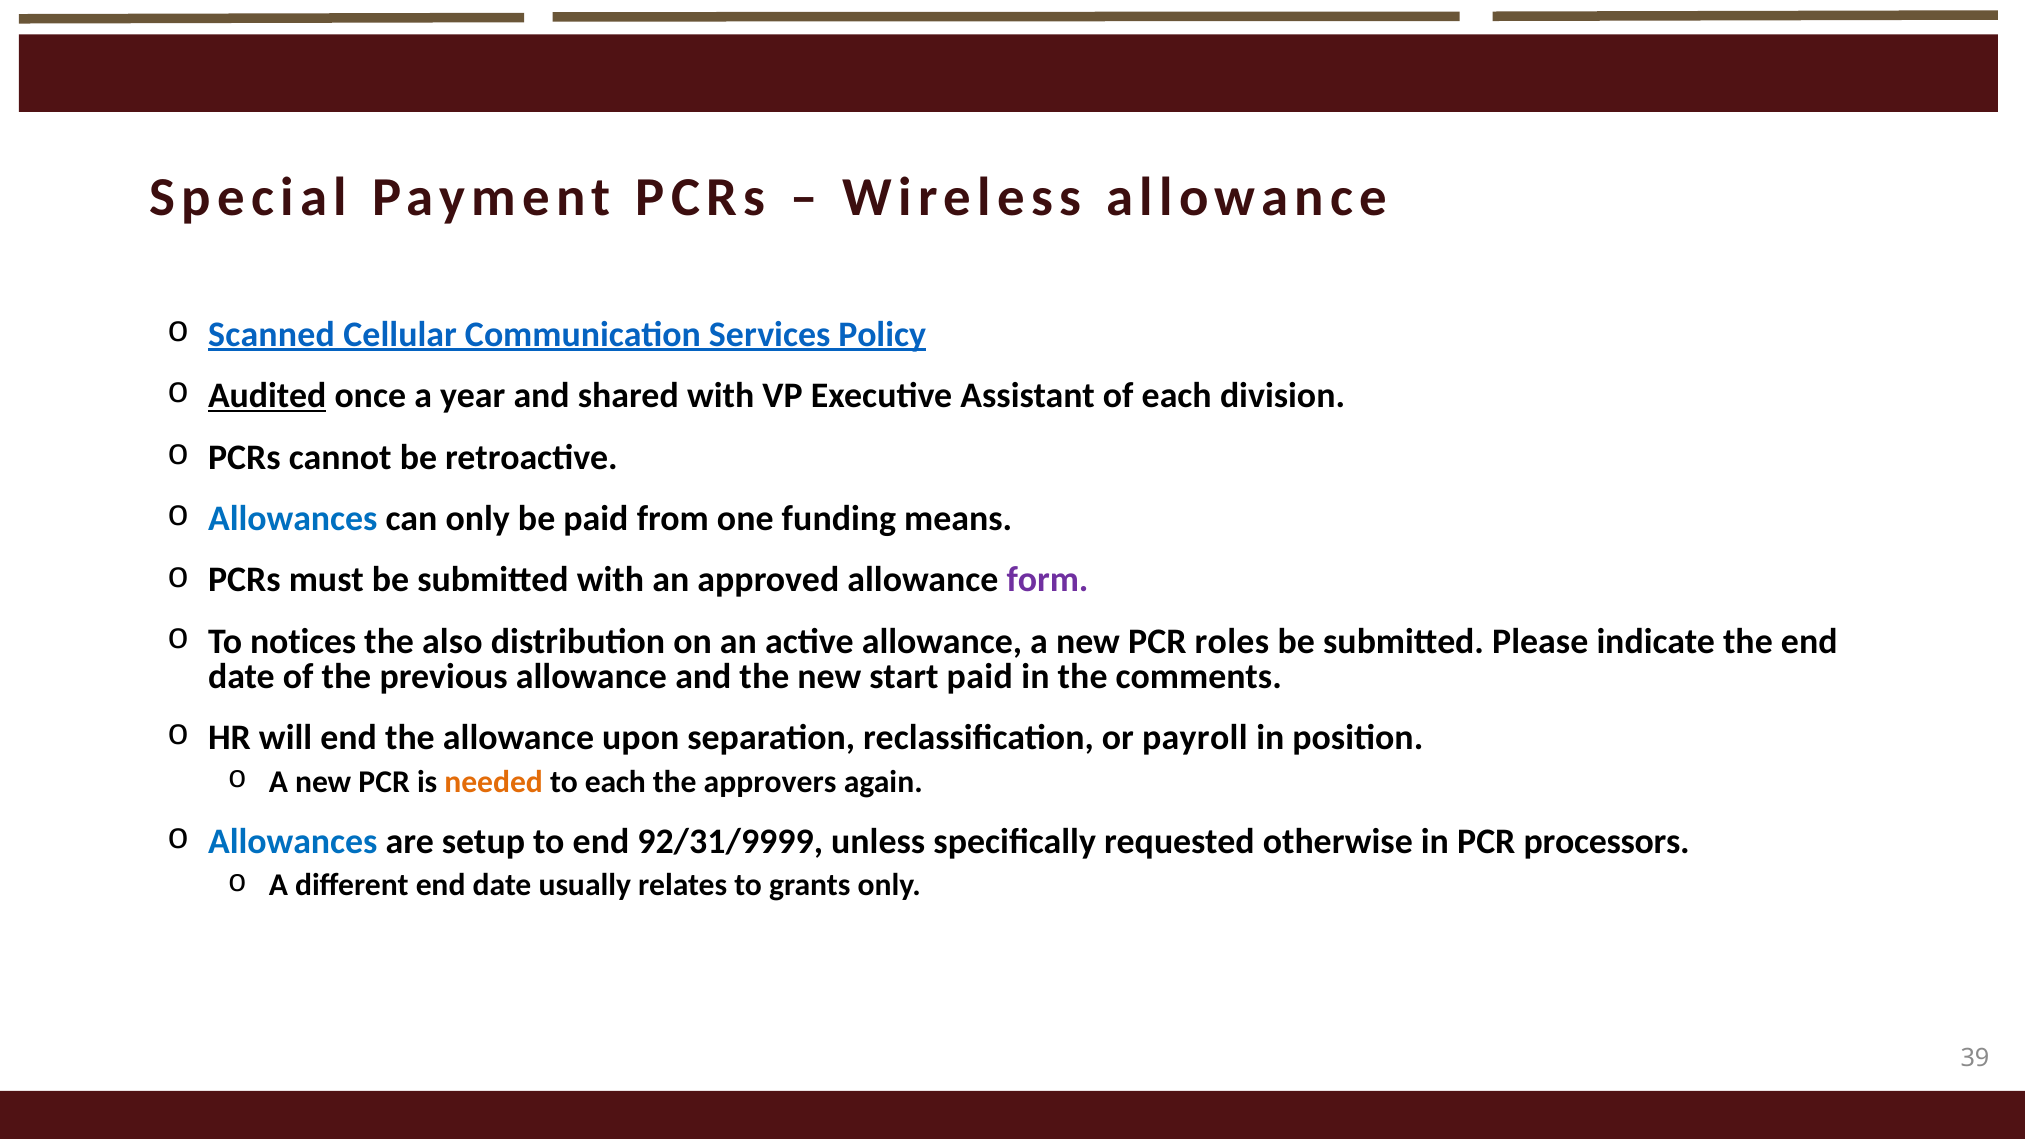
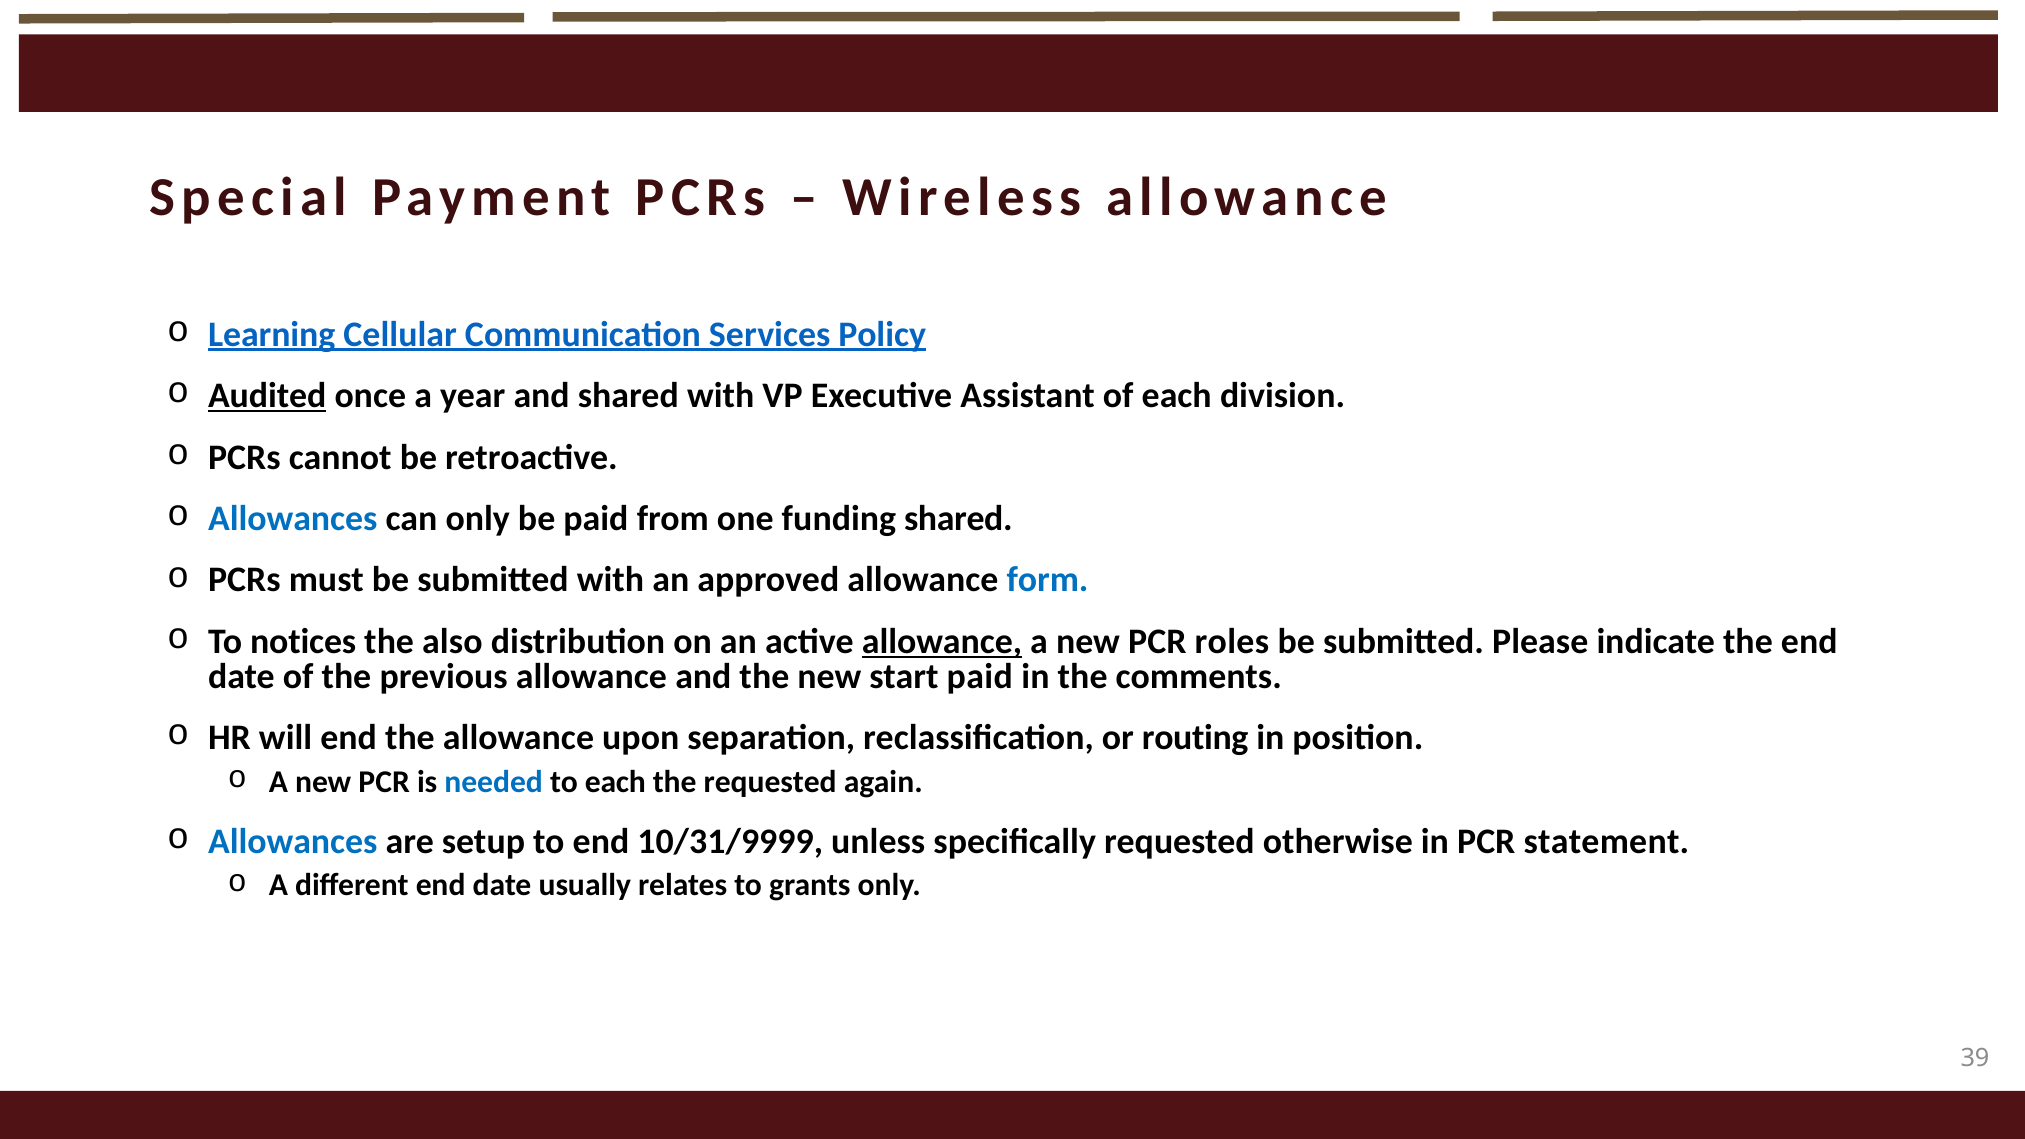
Scanned: Scanned -> Learning (272, 334)
funding means: means -> shared (958, 519)
form colour: purple -> blue (1048, 580)
allowance underline: none -> present (942, 641)
payroll: payroll -> routing (1195, 738)
needed colour: orange -> blue (494, 782)
the approvers: approvers -> requested (770, 782)
92/31/9999: 92/31/9999 -> 10/31/9999 (730, 841)
processors: processors -> statement (1606, 841)
